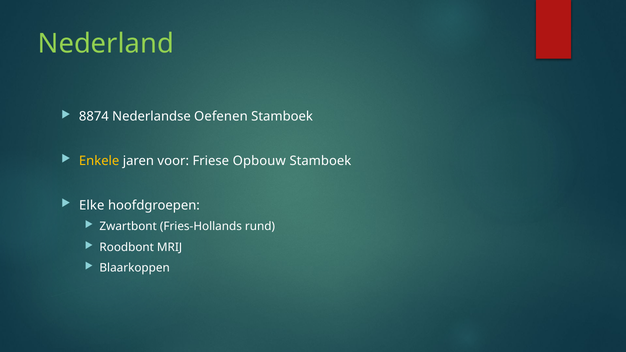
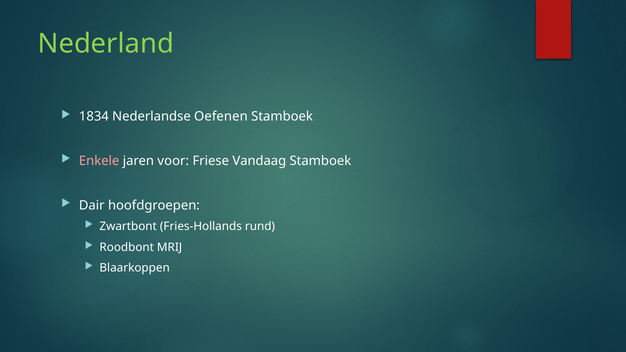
8874: 8874 -> 1834 (94, 117)
Enkele colour: yellow -> pink (99, 161)
Opbouw: Opbouw -> Vandaag (259, 161)
Elke: Elke -> Dair (92, 205)
